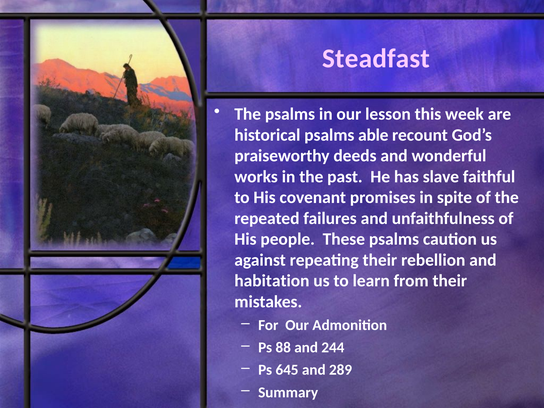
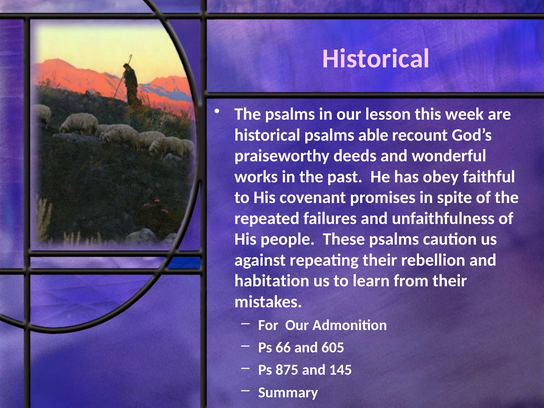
Steadfast: Steadfast -> Historical (376, 59)
slave: slave -> obey (441, 177)
88: 88 -> 66 (283, 348)
244: 244 -> 605 (333, 348)
645: 645 -> 875 (287, 370)
289: 289 -> 145 (341, 370)
